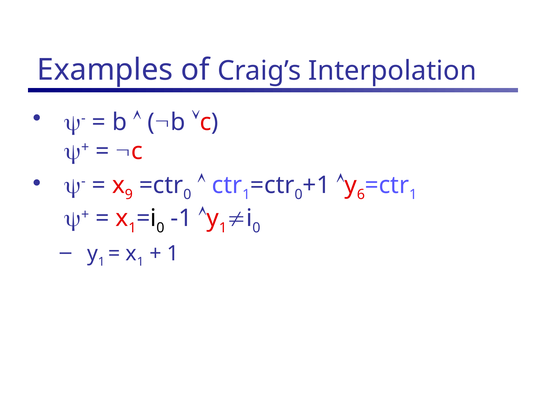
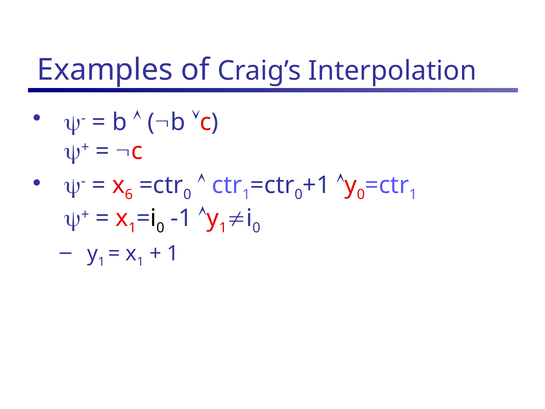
9: 9 -> 6 (129, 195)
6: 6 -> 0 (361, 195)
